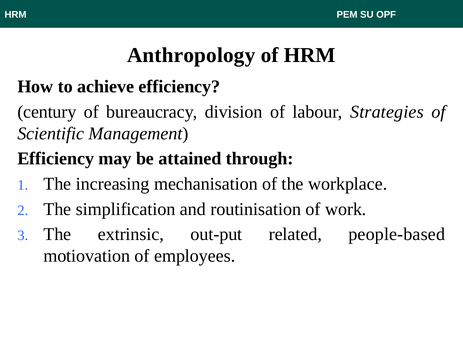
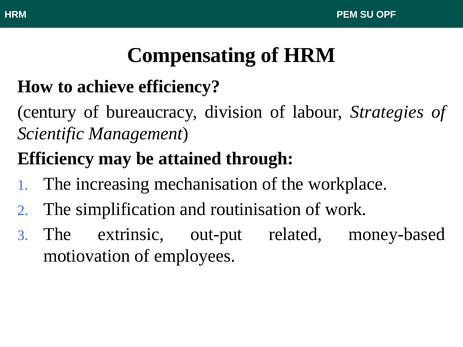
Anthropology: Anthropology -> Compensating (191, 55)
people-based: people-based -> money-based (397, 234)
